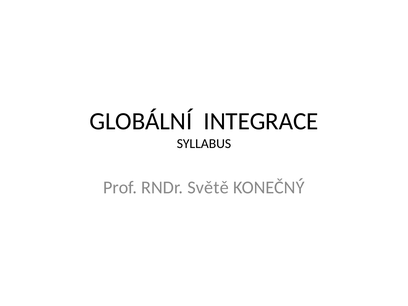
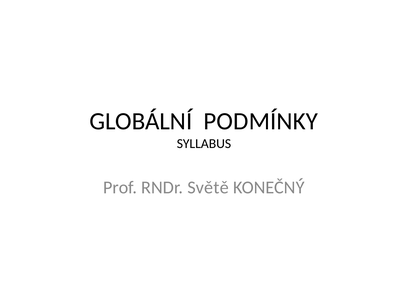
INTEGRACE: INTEGRACE -> PODMÍNKY (261, 121)
